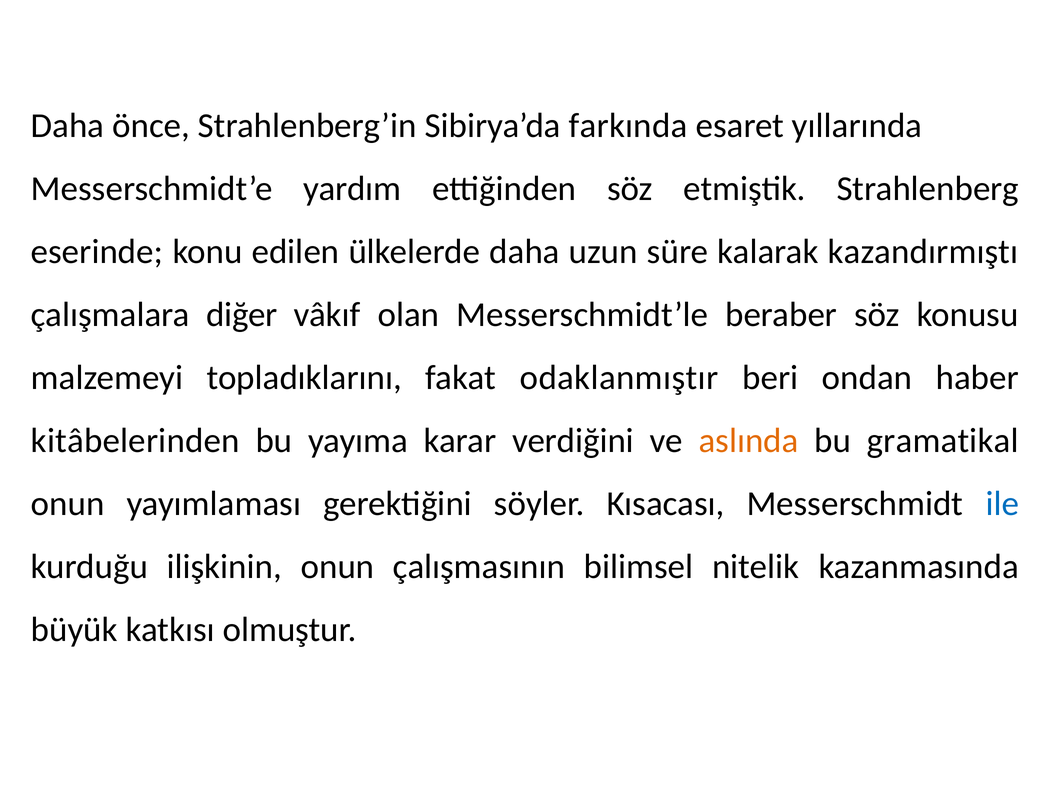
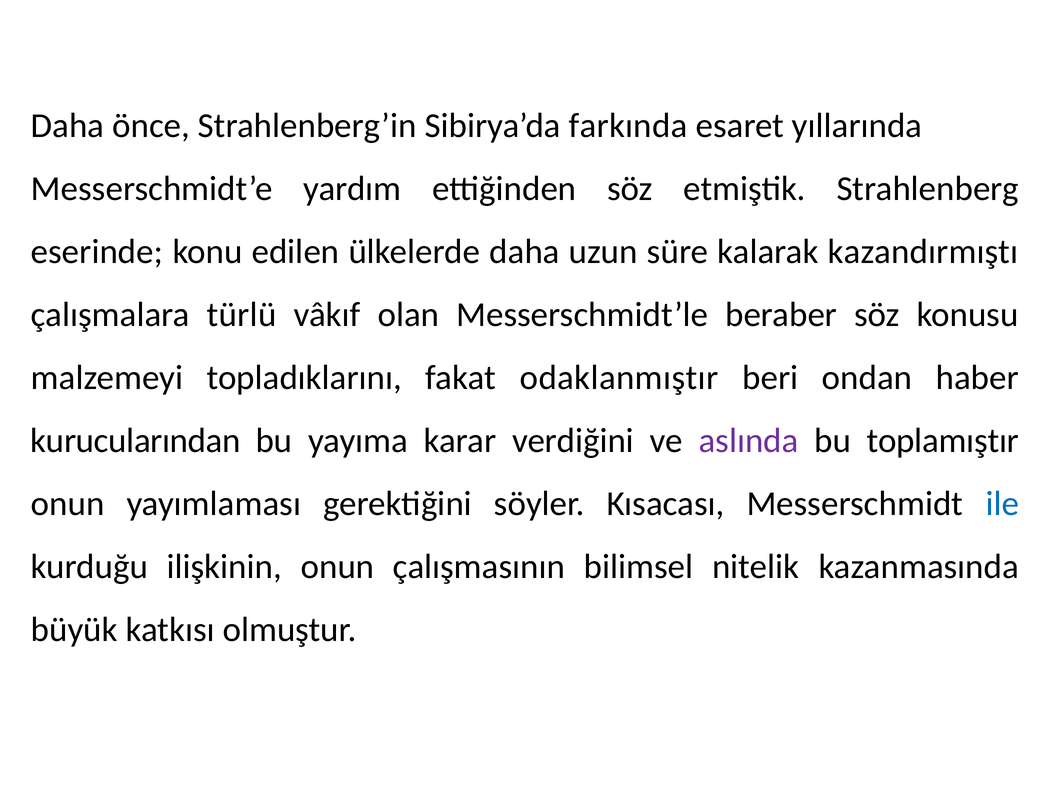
diğer: diğer -> türlü (242, 315)
kitâbelerinden: kitâbelerinden -> kurucularından (136, 441)
aslında colour: orange -> purple (749, 441)
gramatikal: gramatikal -> toplamıştır (943, 441)
